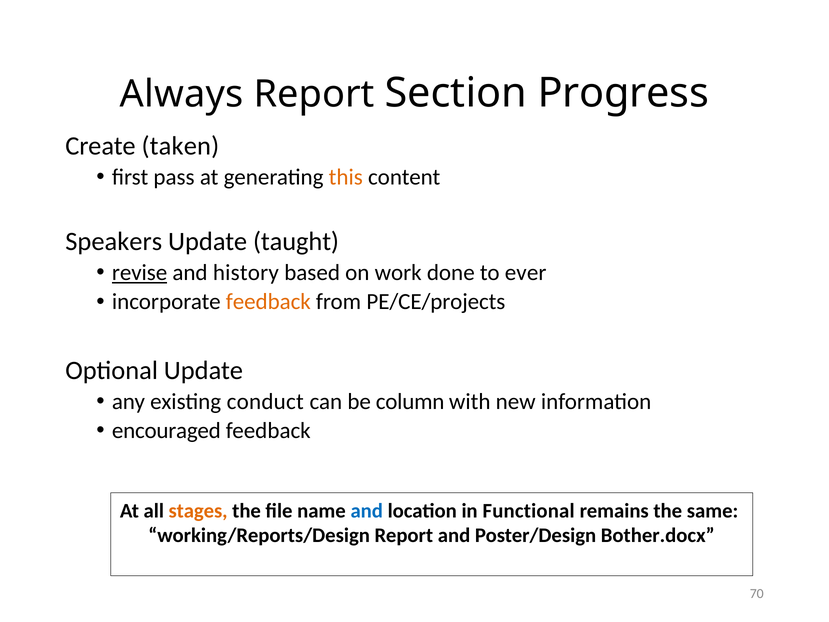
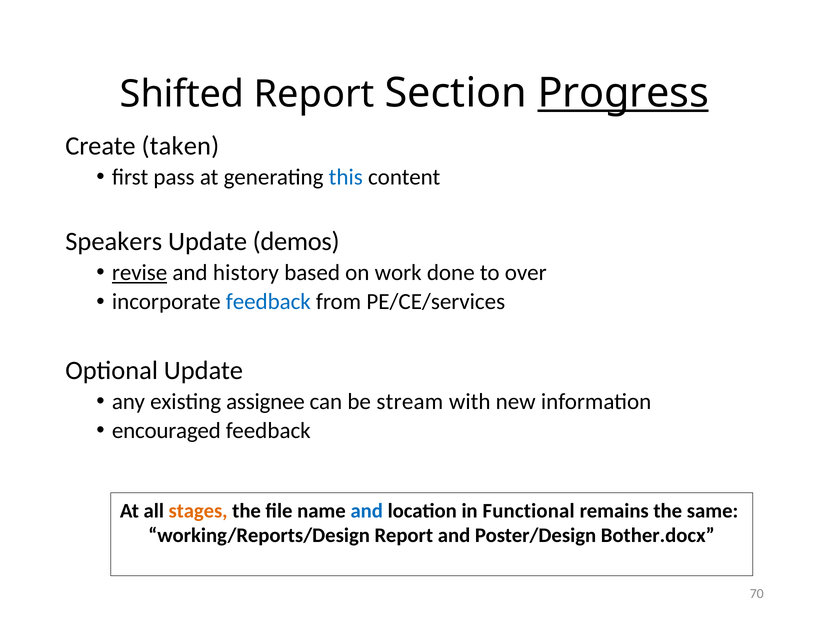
Always: Always -> Shifted (182, 94)
Progress underline: none -> present (623, 93)
this colour: orange -> blue (346, 177)
taught: taught -> demos (296, 241)
ever: ever -> over (526, 273)
feedback colour: orange -> blue (268, 302)
PE/CE/projects: PE/CE/projects -> PE/CE/services (436, 302)
conduct: conduct -> assignee (265, 401)
column: column -> stream (410, 401)
